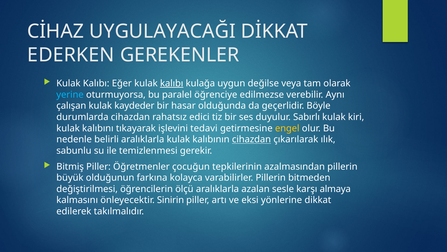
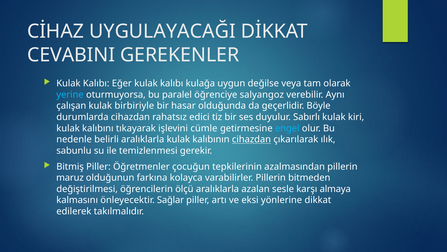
EDERKEN: EDERKEN -> CEVABINI (71, 55)
kalıbı underline: present -> none (172, 83)
edilmezse: edilmezse -> salyangoz (262, 94)
kaydeder: kaydeder -> birbiriyle (134, 106)
tedavi: tedavi -> cümle (204, 128)
engel colour: yellow -> light blue (287, 128)
büyük: büyük -> maruz (70, 177)
Sinirin: Sinirin -> Sağlar (170, 200)
